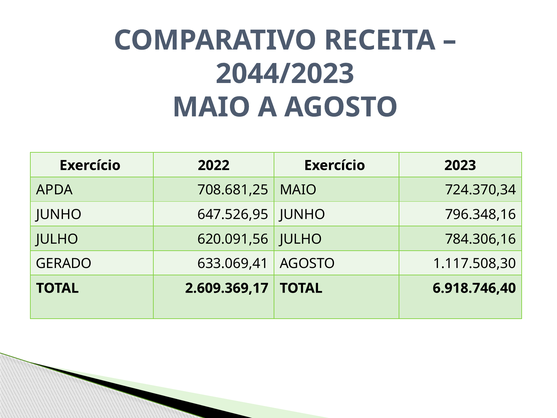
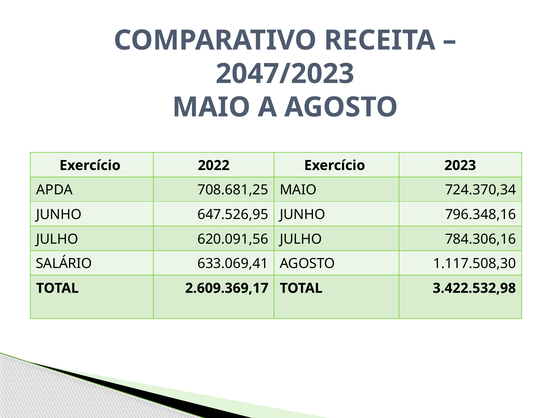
2044/2023: 2044/2023 -> 2047/2023 (285, 74)
GERADO: GERADO -> SALÁRIO (64, 263)
6.918.746,40: 6.918.746,40 -> 3.422.532,98 (474, 288)
